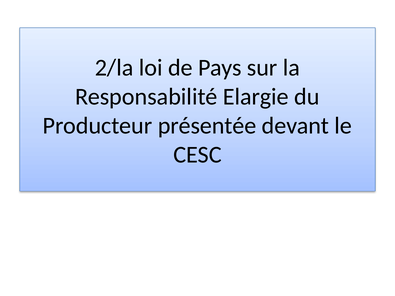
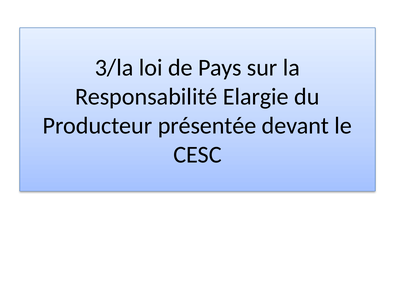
2/la: 2/la -> 3/la (114, 68)
